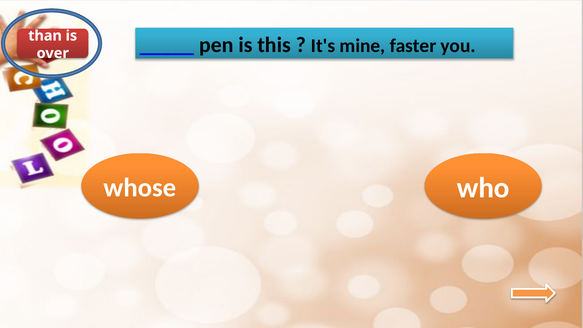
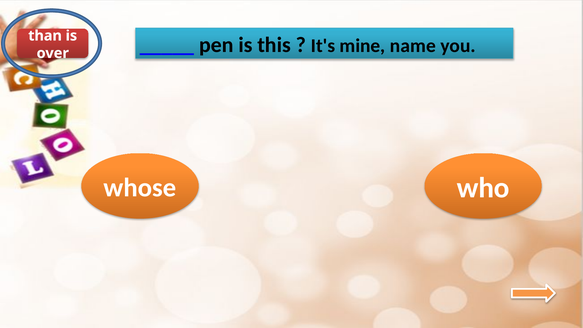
faster: faster -> name (413, 46)
